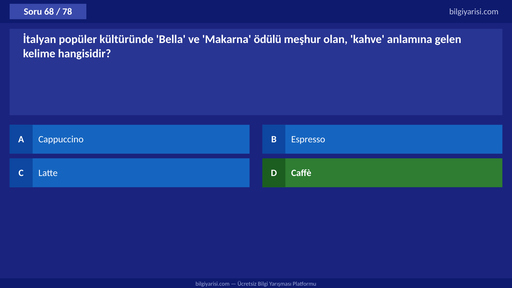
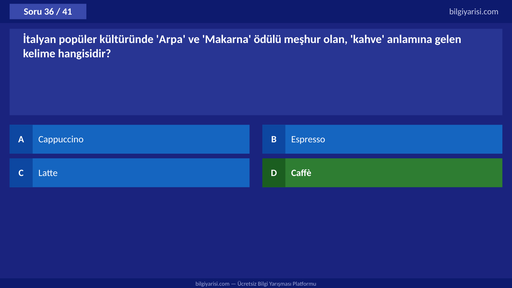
68: 68 -> 36 (49, 12)
78: 78 -> 41 (67, 12)
Bella: Bella -> Arpa (171, 39)
